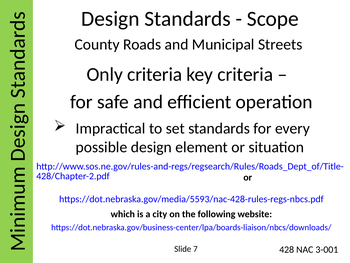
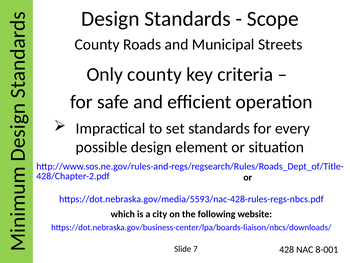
Only criteria: criteria -> county (155, 74)
3-001: 3-001 -> 8-001 (327, 249)
